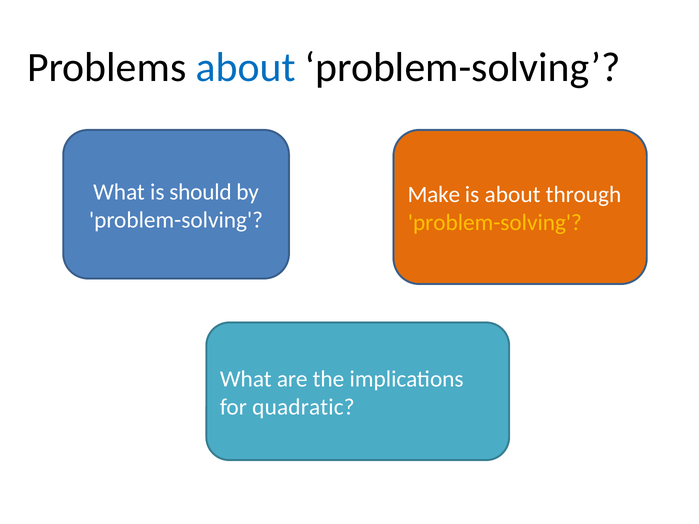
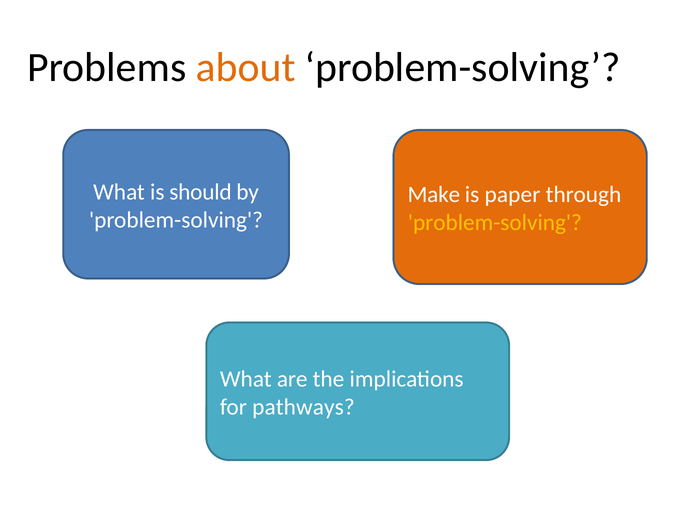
about colour: blue -> orange (246, 68)
is about: about -> paper (512, 195)
quadratic: quadratic -> pathways (303, 407)
